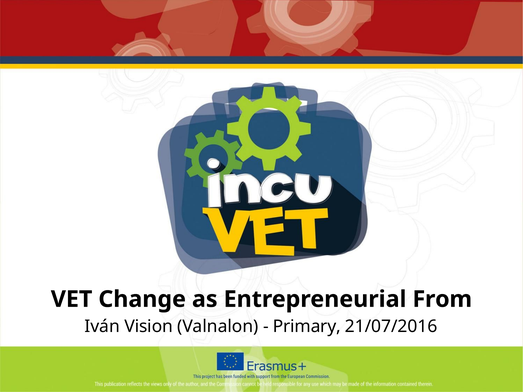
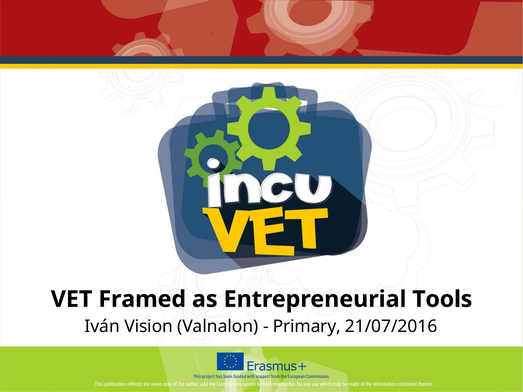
Change: Change -> Framed (142, 299)
From: From -> Tools (442, 299)
